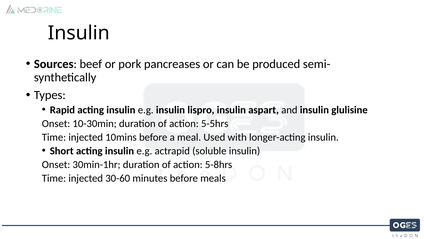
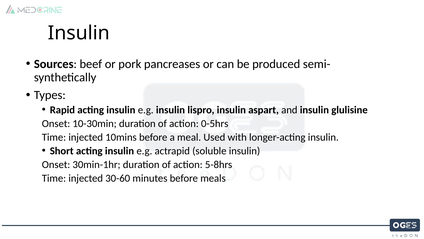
5-5hrs: 5-5hrs -> 0-5hrs (215, 123)
